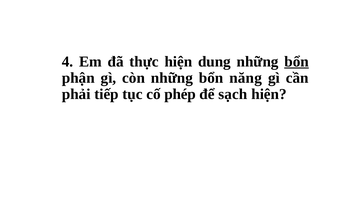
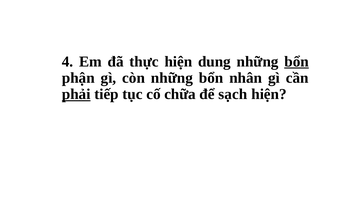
năng: năng -> nhân (246, 78)
phải underline: none -> present (76, 95)
phép: phép -> chữa (180, 95)
